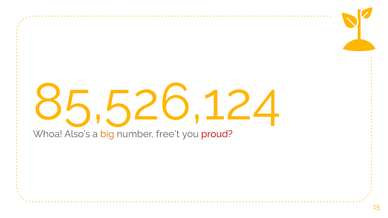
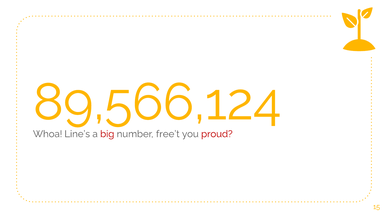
85,526,124: 85,526,124 -> 89,566,124 (157, 103)
Also’s: Also’s -> Line’s (77, 134)
big colour: orange -> red (107, 134)
